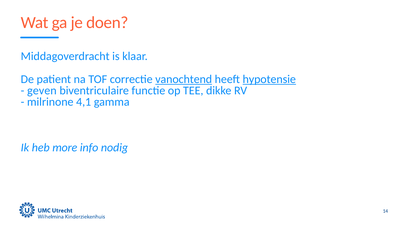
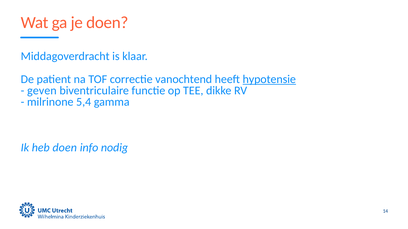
vanochtend underline: present -> none (184, 79)
4,1: 4,1 -> 5,4 (84, 102)
heb more: more -> doen (65, 148)
